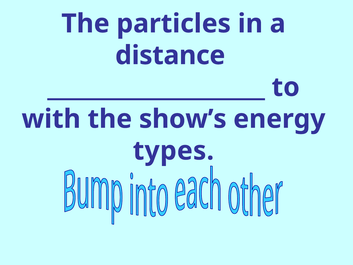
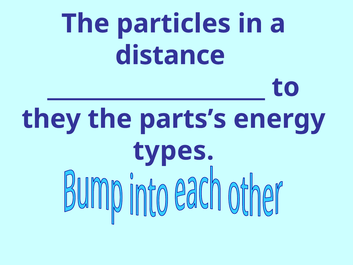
with: with -> they (51, 119)
show’s: show’s -> parts’s (183, 119)
